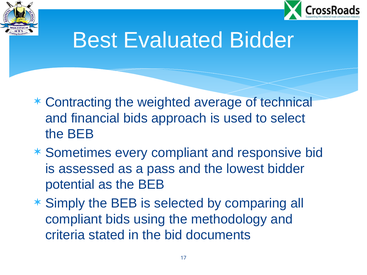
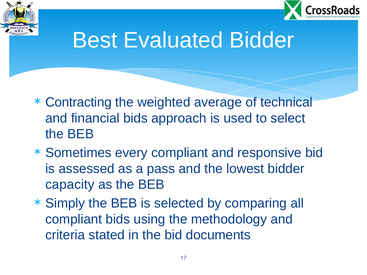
potential: potential -> capacity (70, 185)
